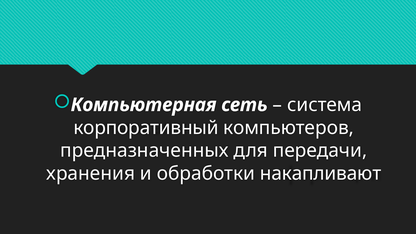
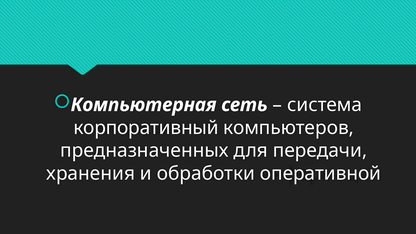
накапливают: накапливают -> оперативной (321, 174)
